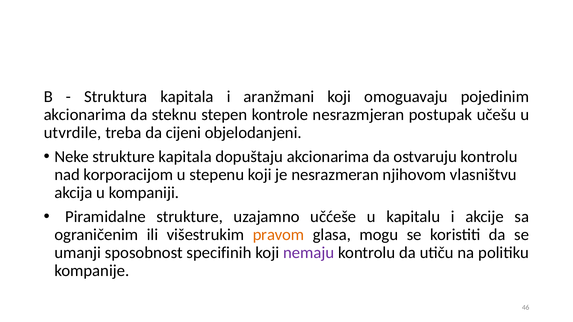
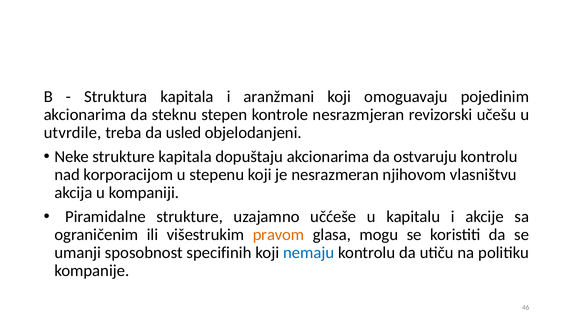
postupak: postupak -> revizorski (440, 115)
cijeni: cijeni -> usled (184, 133)
nemaju colour: purple -> blue (309, 253)
